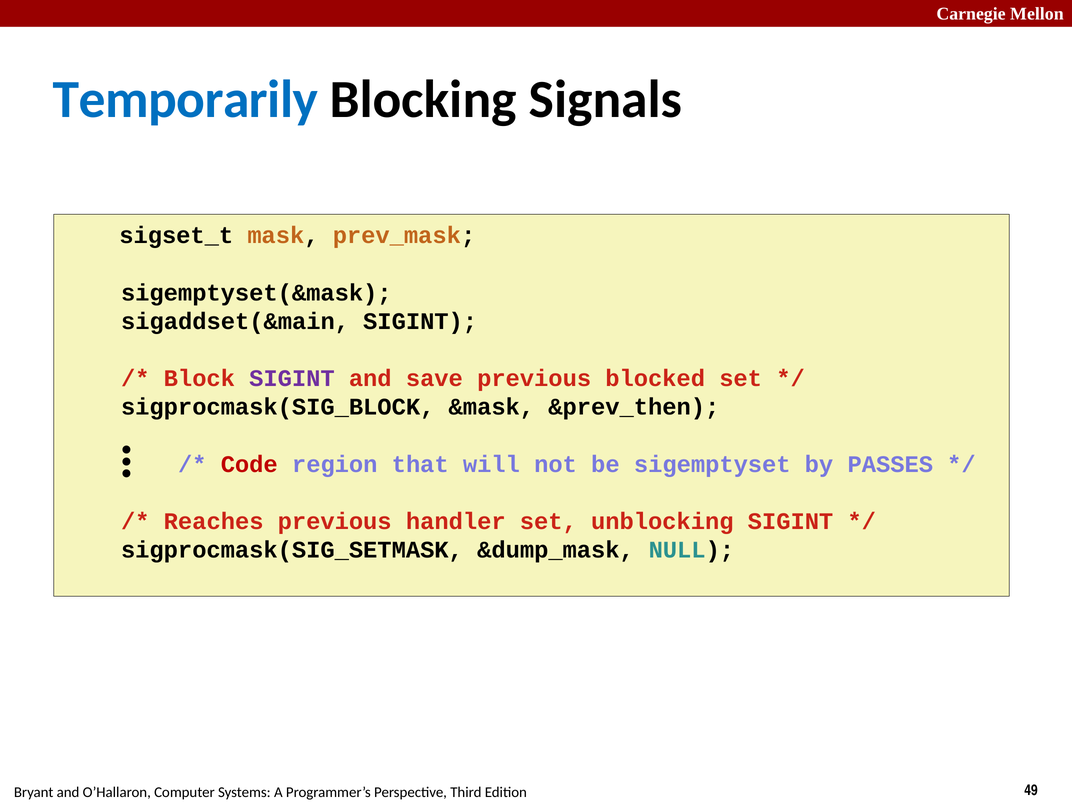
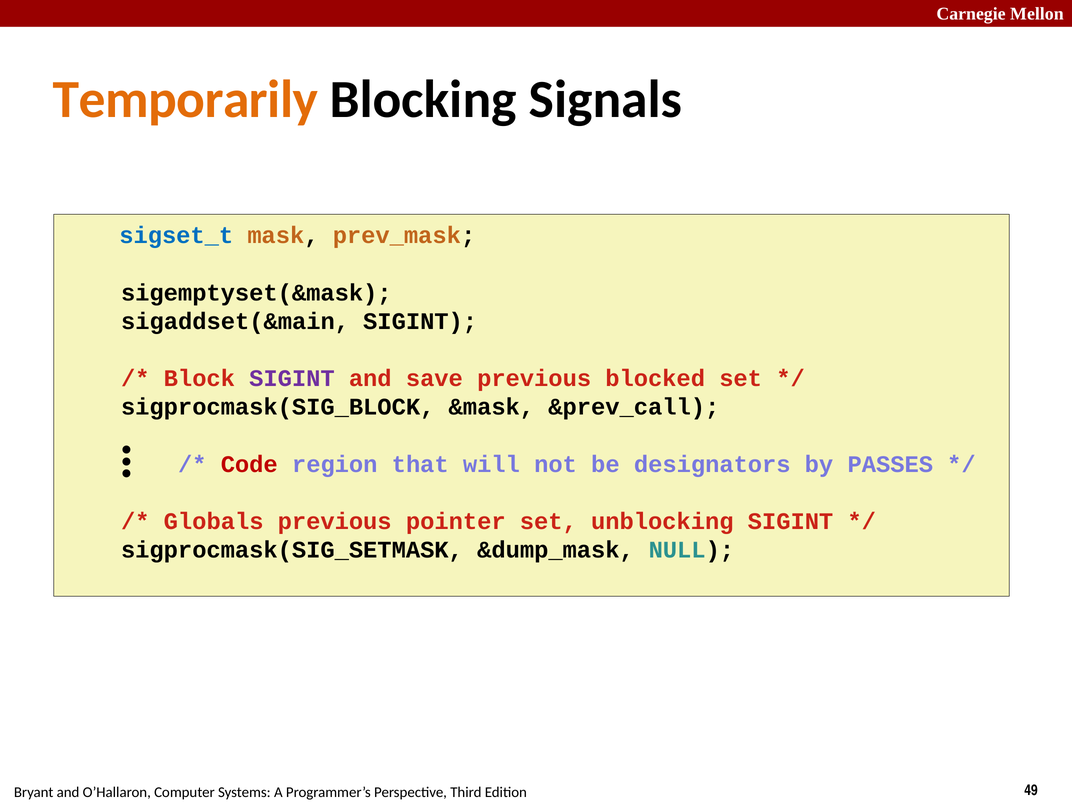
Temporarily colour: blue -> orange (185, 99)
sigset_t colour: black -> blue (176, 236)
&prev_then: &prev_then -> &prev_call (634, 407)
sigemptyset: sigemptyset -> designators (712, 464)
Reaches: Reaches -> Globals (214, 521)
handler: handler -> pointer (456, 521)
